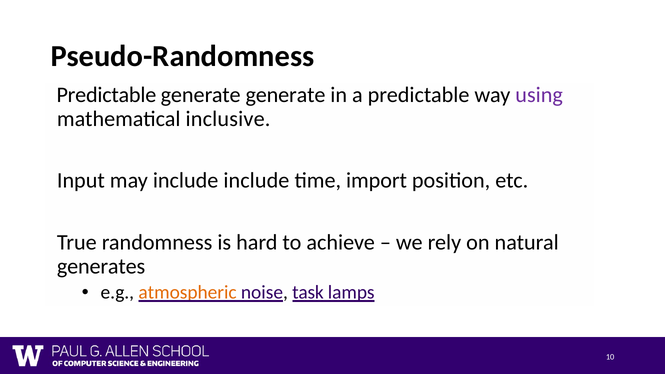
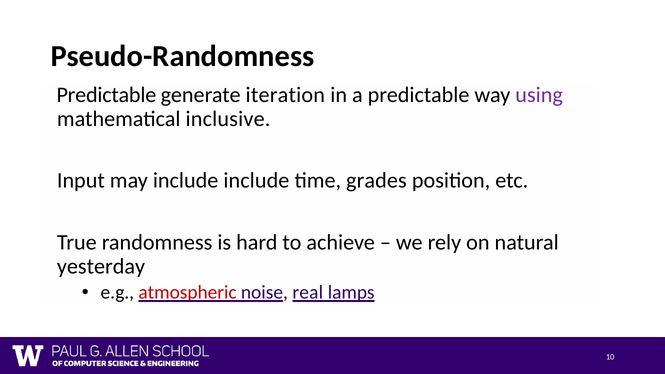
generate generate: generate -> iteration (285, 95)
import: import -> grades (376, 181)
generates: generates -> yesterday (101, 266)
atmospheric colour: orange -> red (188, 293)
task: task -> real (308, 293)
